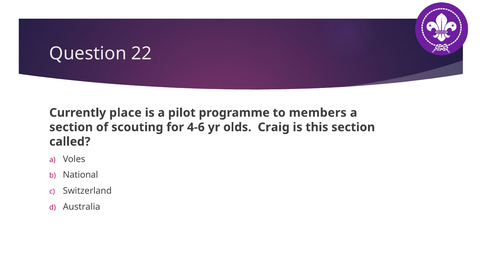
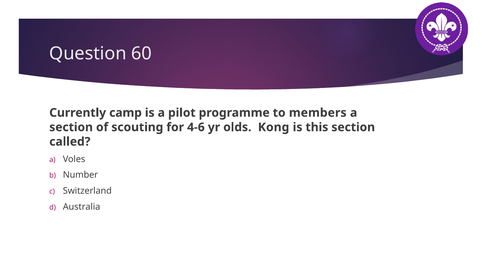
22: 22 -> 60 (142, 54)
place: place -> camp (126, 113)
Craig: Craig -> Kong (274, 127)
National: National -> Number (80, 175)
